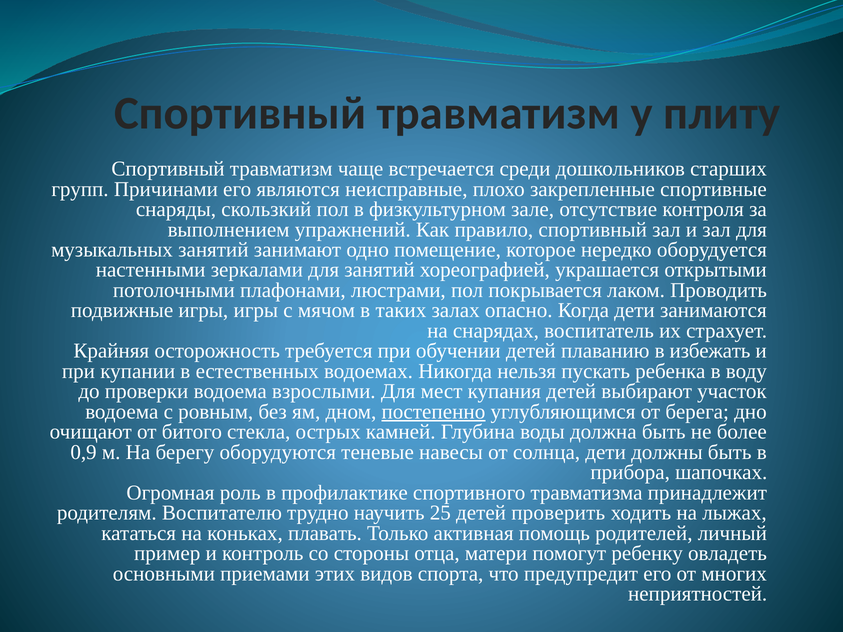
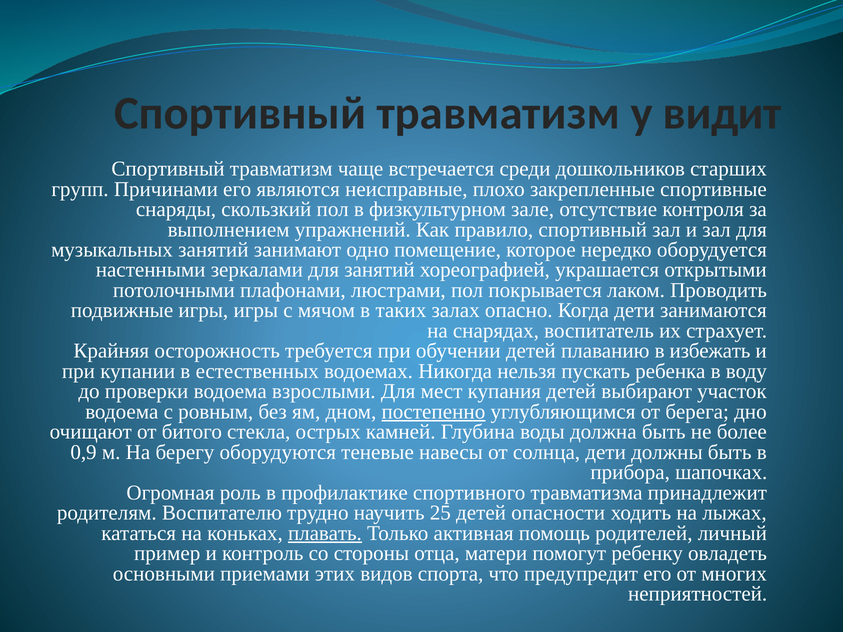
плиту: плиту -> видит (722, 113)
проверить: проверить -> опасности (558, 513)
плавать underline: none -> present (325, 533)
